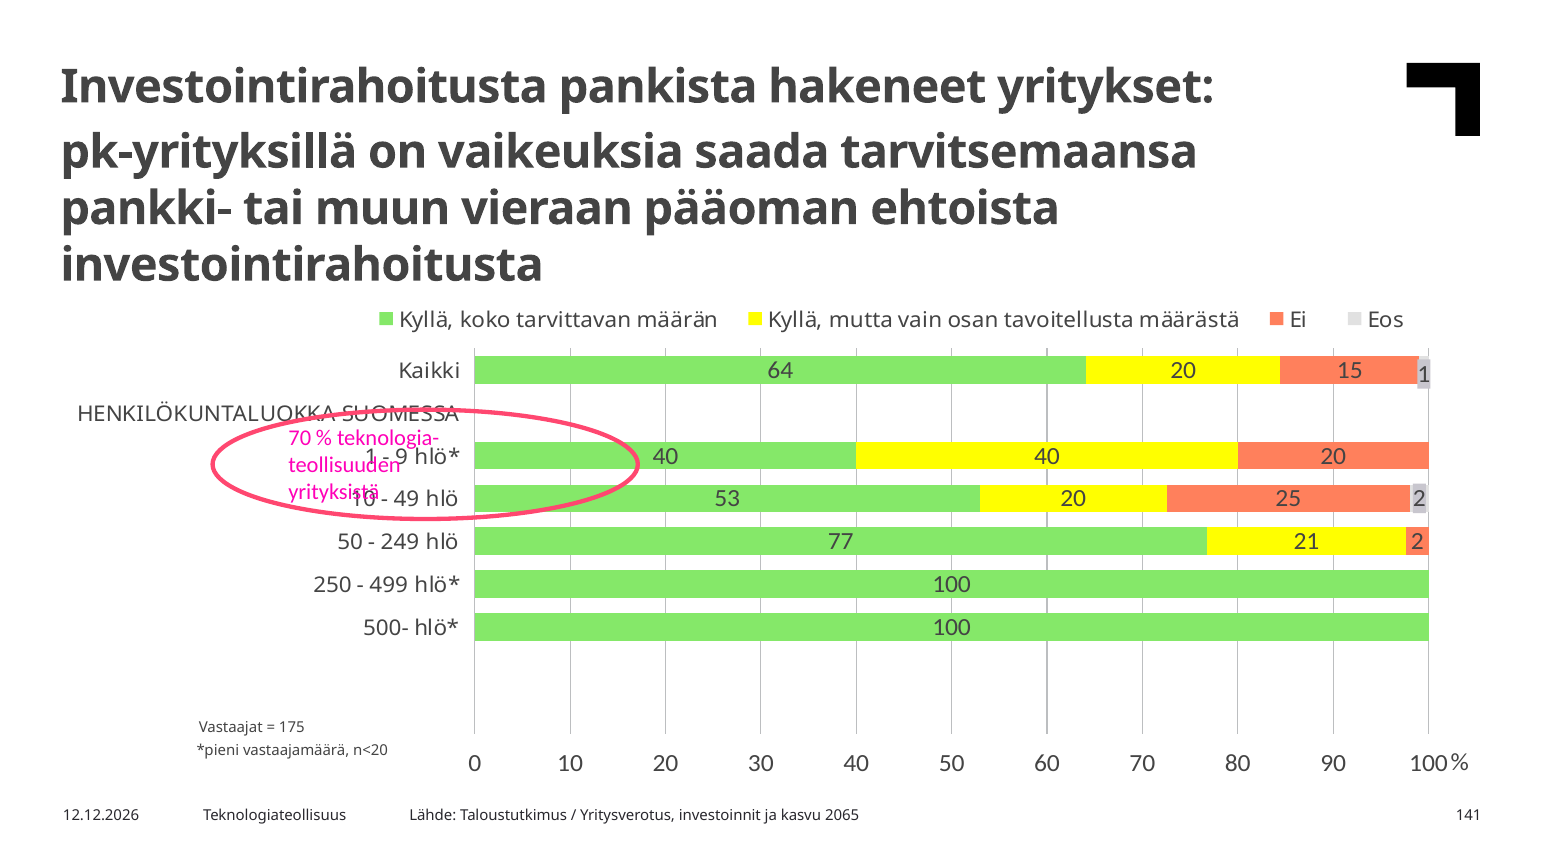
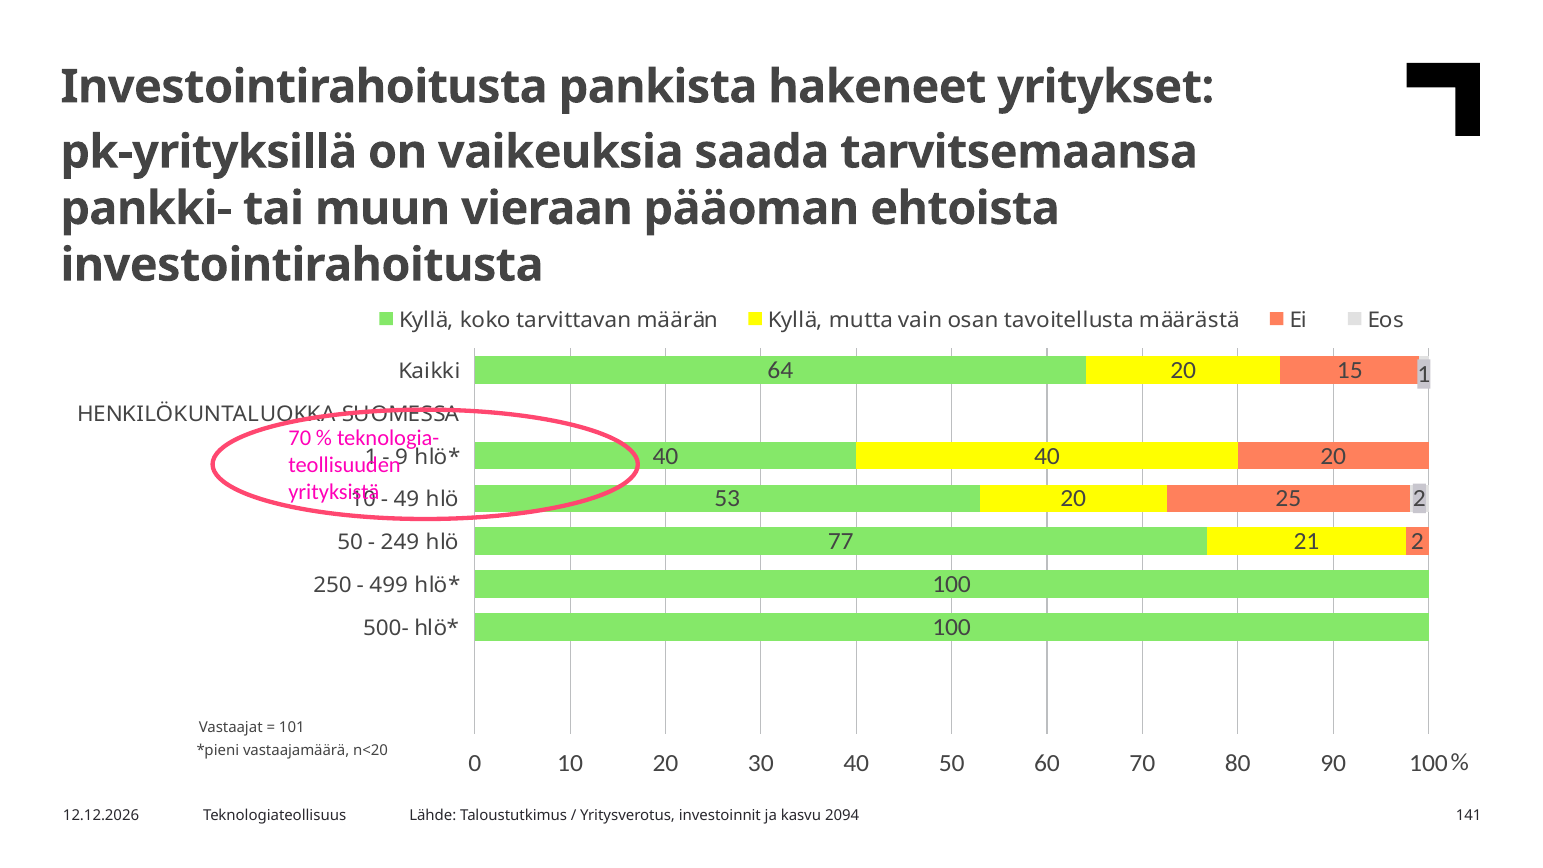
175: 175 -> 101 (292, 727)
2065: 2065 -> 2094 (842, 816)
